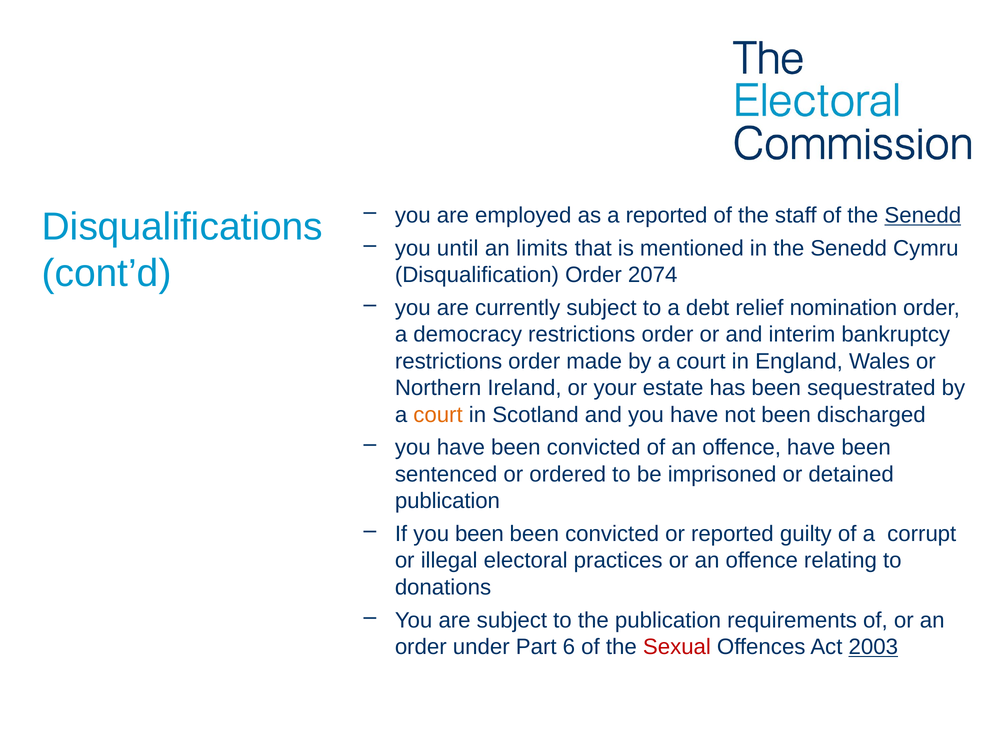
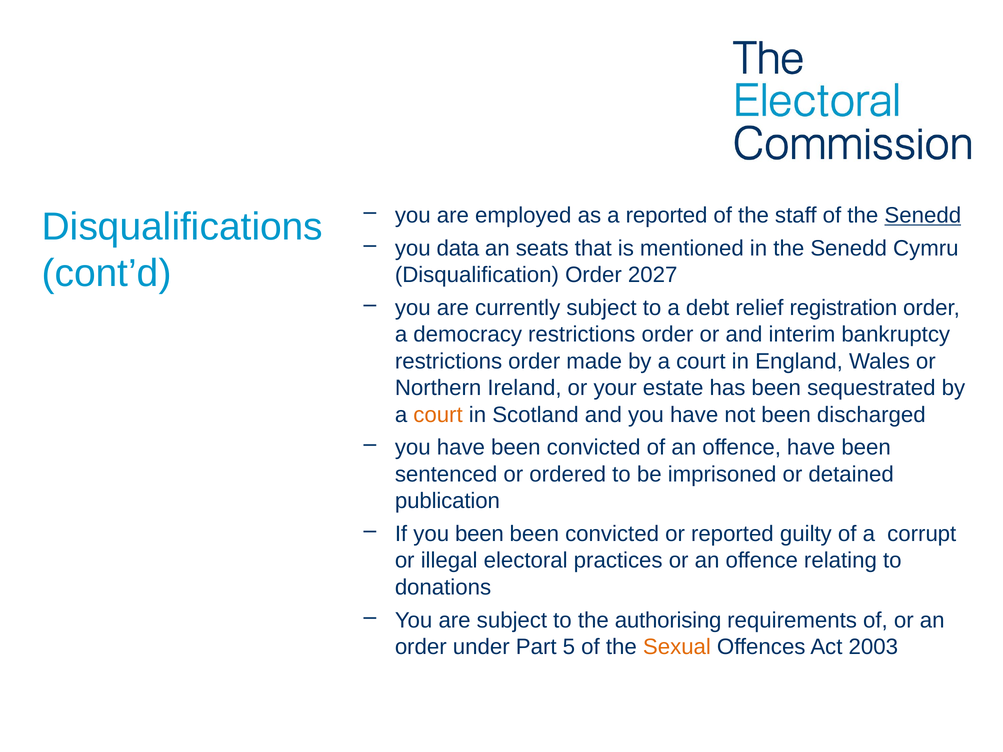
until: until -> data (458, 248)
limits: limits -> seats (542, 248)
2074: 2074 -> 2027 (653, 275)
nomination: nomination -> registration (843, 308)
the publication: publication -> authorising (668, 620)
6: 6 -> 5 (569, 647)
Sexual colour: red -> orange (677, 647)
2003 underline: present -> none (873, 647)
